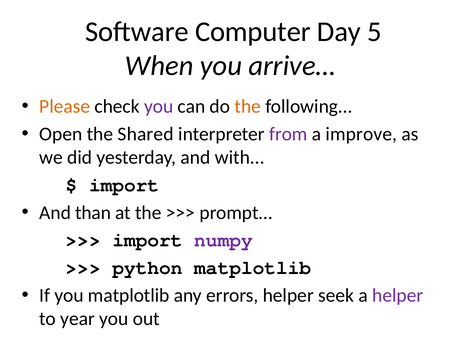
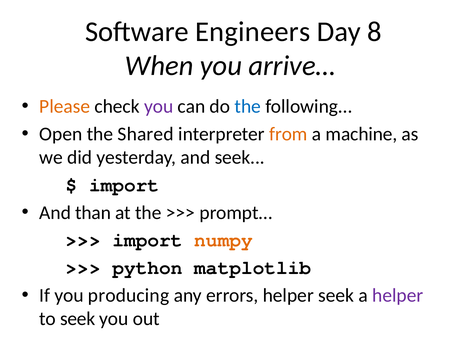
Computer: Computer -> Engineers (253, 32)
5: 5 -> 8 (374, 32)
the colour: orange -> blue (248, 107)
from colour: purple -> orange (288, 134)
improve: improve -> machine (361, 134)
and with: with -> seek (240, 157)
numpy colour: purple -> orange (224, 240)
you matplotlib: matplotlib -> producing (129, 295)
to year: year -> seek (78, 319)
